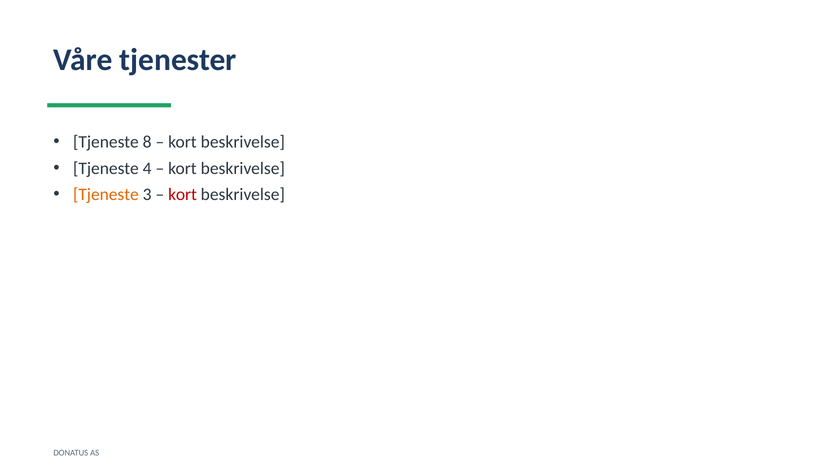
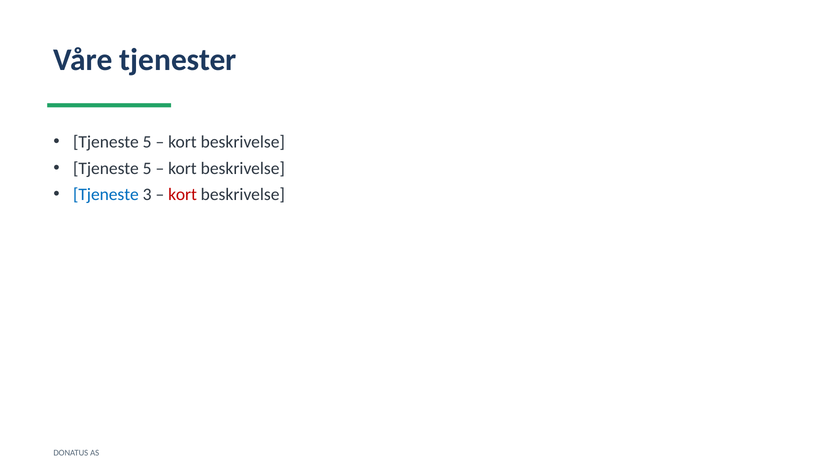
8: 8 -> 5 (147, 142)
4: 4 -> 5 (147, 168)
Tjeneste colour: orange -> blue (106, 195)
